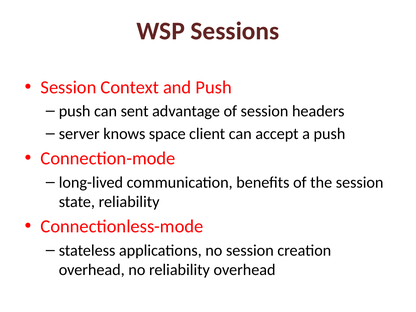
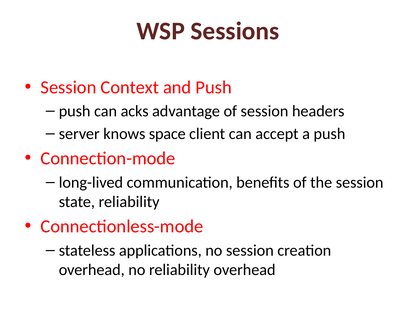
sent: sent -> acks (135, 111)
